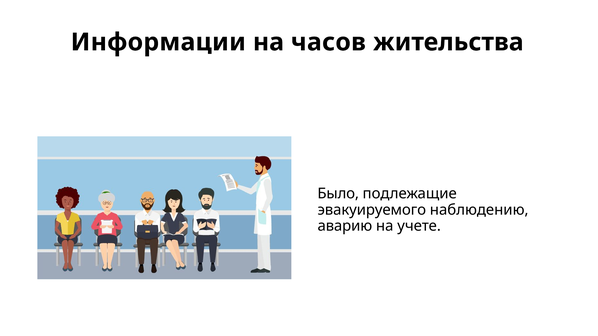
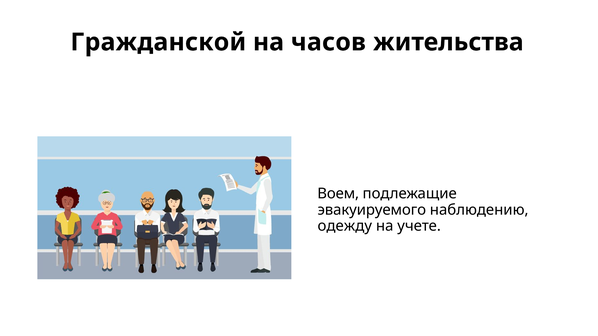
Информации: Информации -> Гражданской (158, 42)
Было: Было -> Воем (338, 194)
аварию: аварию -> одежду (345, 226)
